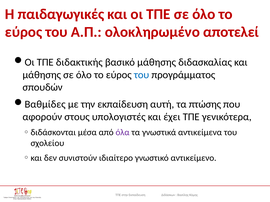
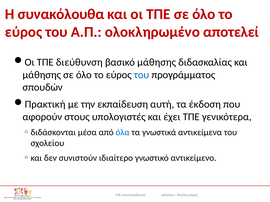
παιδαγωγικές: παιδαγωγικές -> συνακόλουθα (61, 14)
διδακτικής: διδακτικής -> διεύθυνση (79, 62)
Βαθμίδες: Βαθμίδες -> Πρακτική (45, 104)
πτώσης: πτώσης -> έκδοση (205, 104)
όλα colour: purple -> blue (123, 133)
